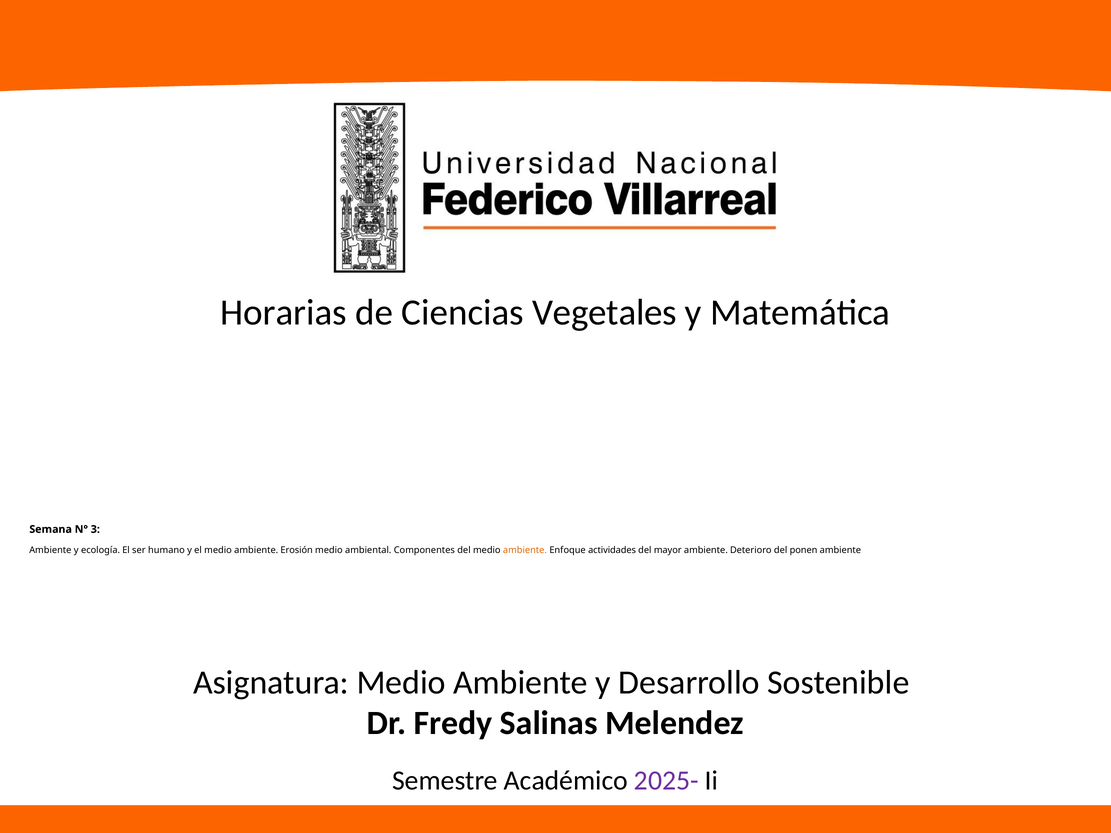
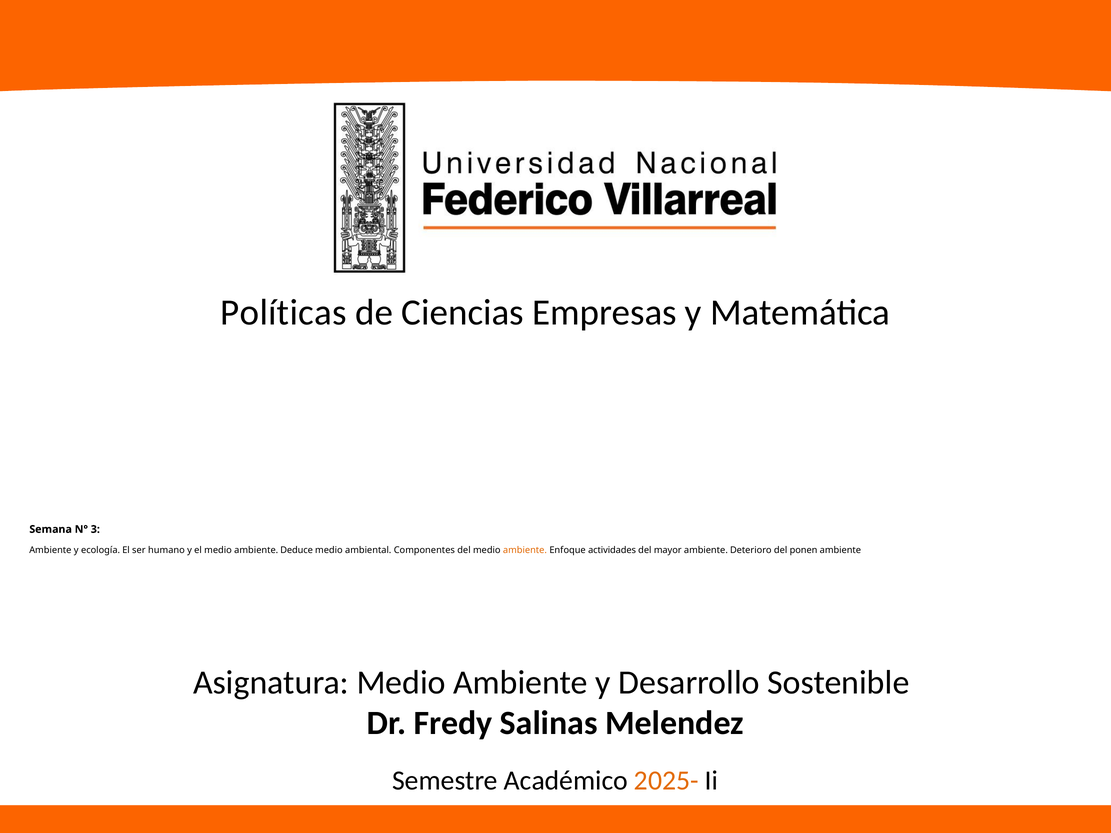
Horarias: Horarias -> Políticas (284, 313)
Vegetales: Vegetales -> Empresas (604, 313)
Erosión: Erosión -> Deduce (297, 550)
2025- colour: purple -> orange (666, 781)
